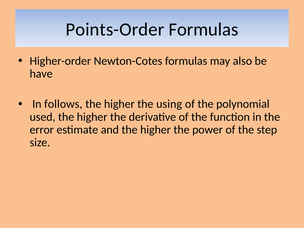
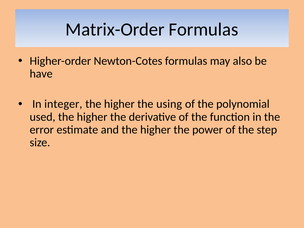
Points-Order: Points-Order -> Matrix-Order (115, 29)
follows: follows -> integer (63, 104)
